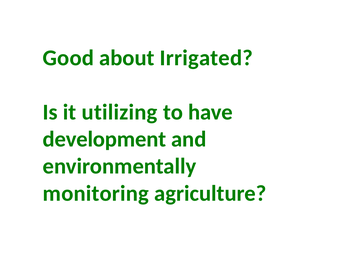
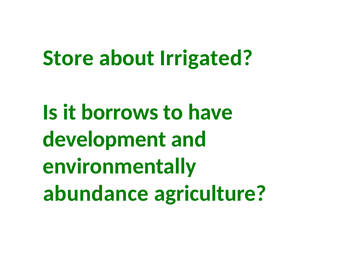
Good: Good -> Store (68, 58)
utilizing: utilizing -> borrows (120, 112)
monitoring: monitoring -> abundance (96, 194)
